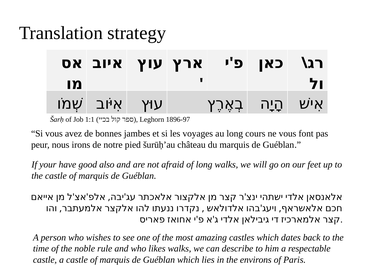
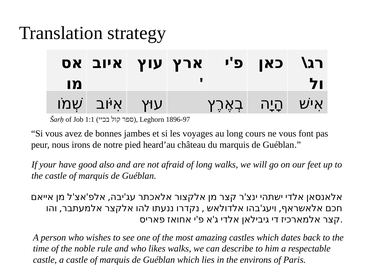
šurūḥ’au: šurūḥ’au -> heard’au (159, 144)
